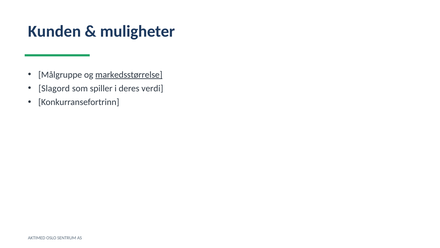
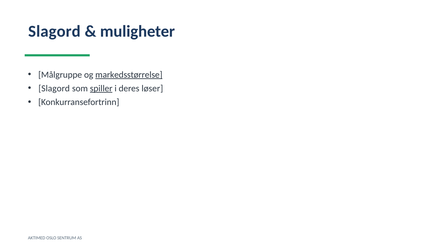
Kunden: Kunden -> Slagord (54, 31)
spiller underline: none -> present (101, 88)
verdi: verdi -> løser (152, 88)
